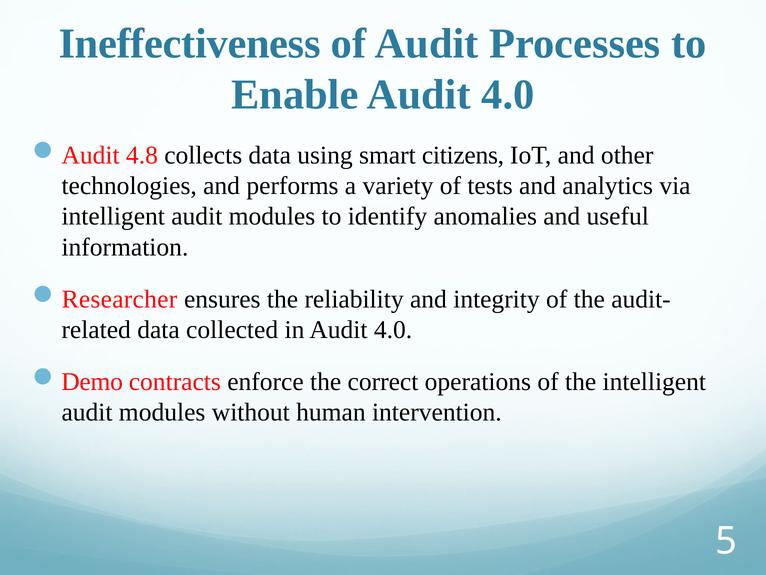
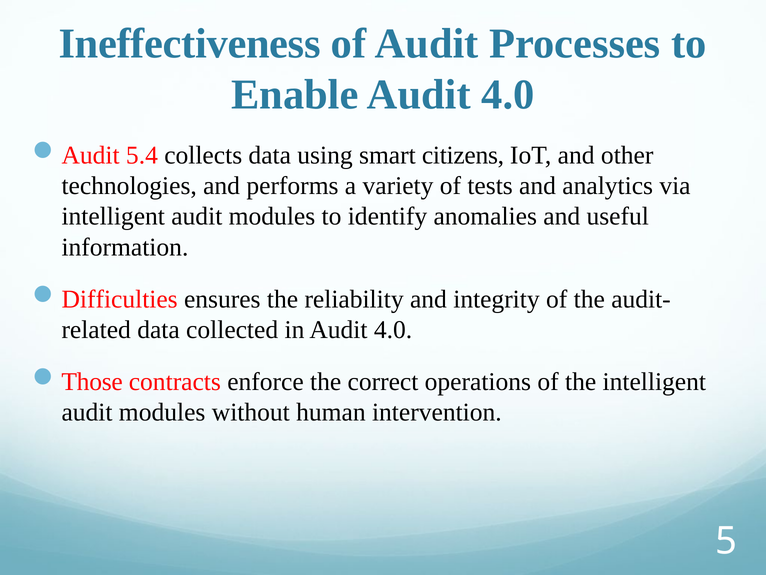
4.8: 4.8 -> 5.4 (142, 155)
Researcher: Researcher -> Difficulties (120, 299)
Demo: Demo -> Those (92, 381)
